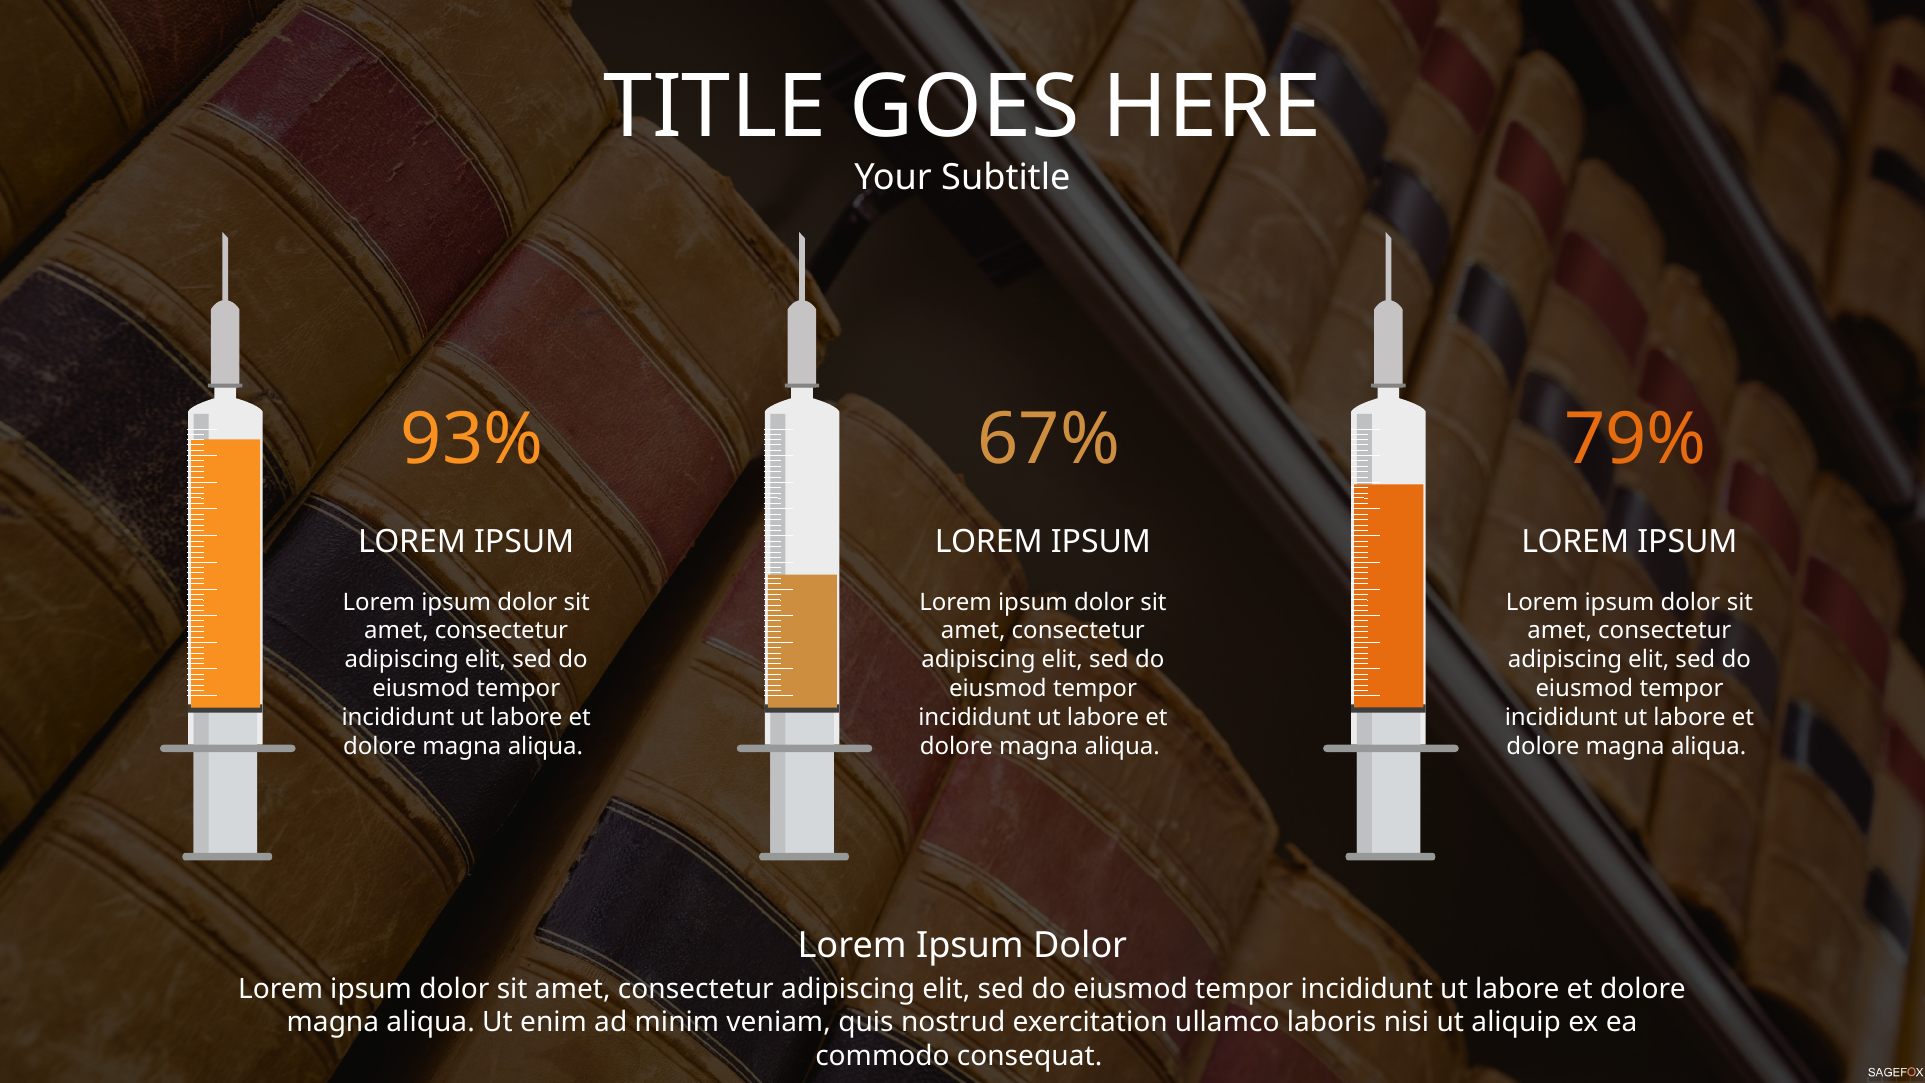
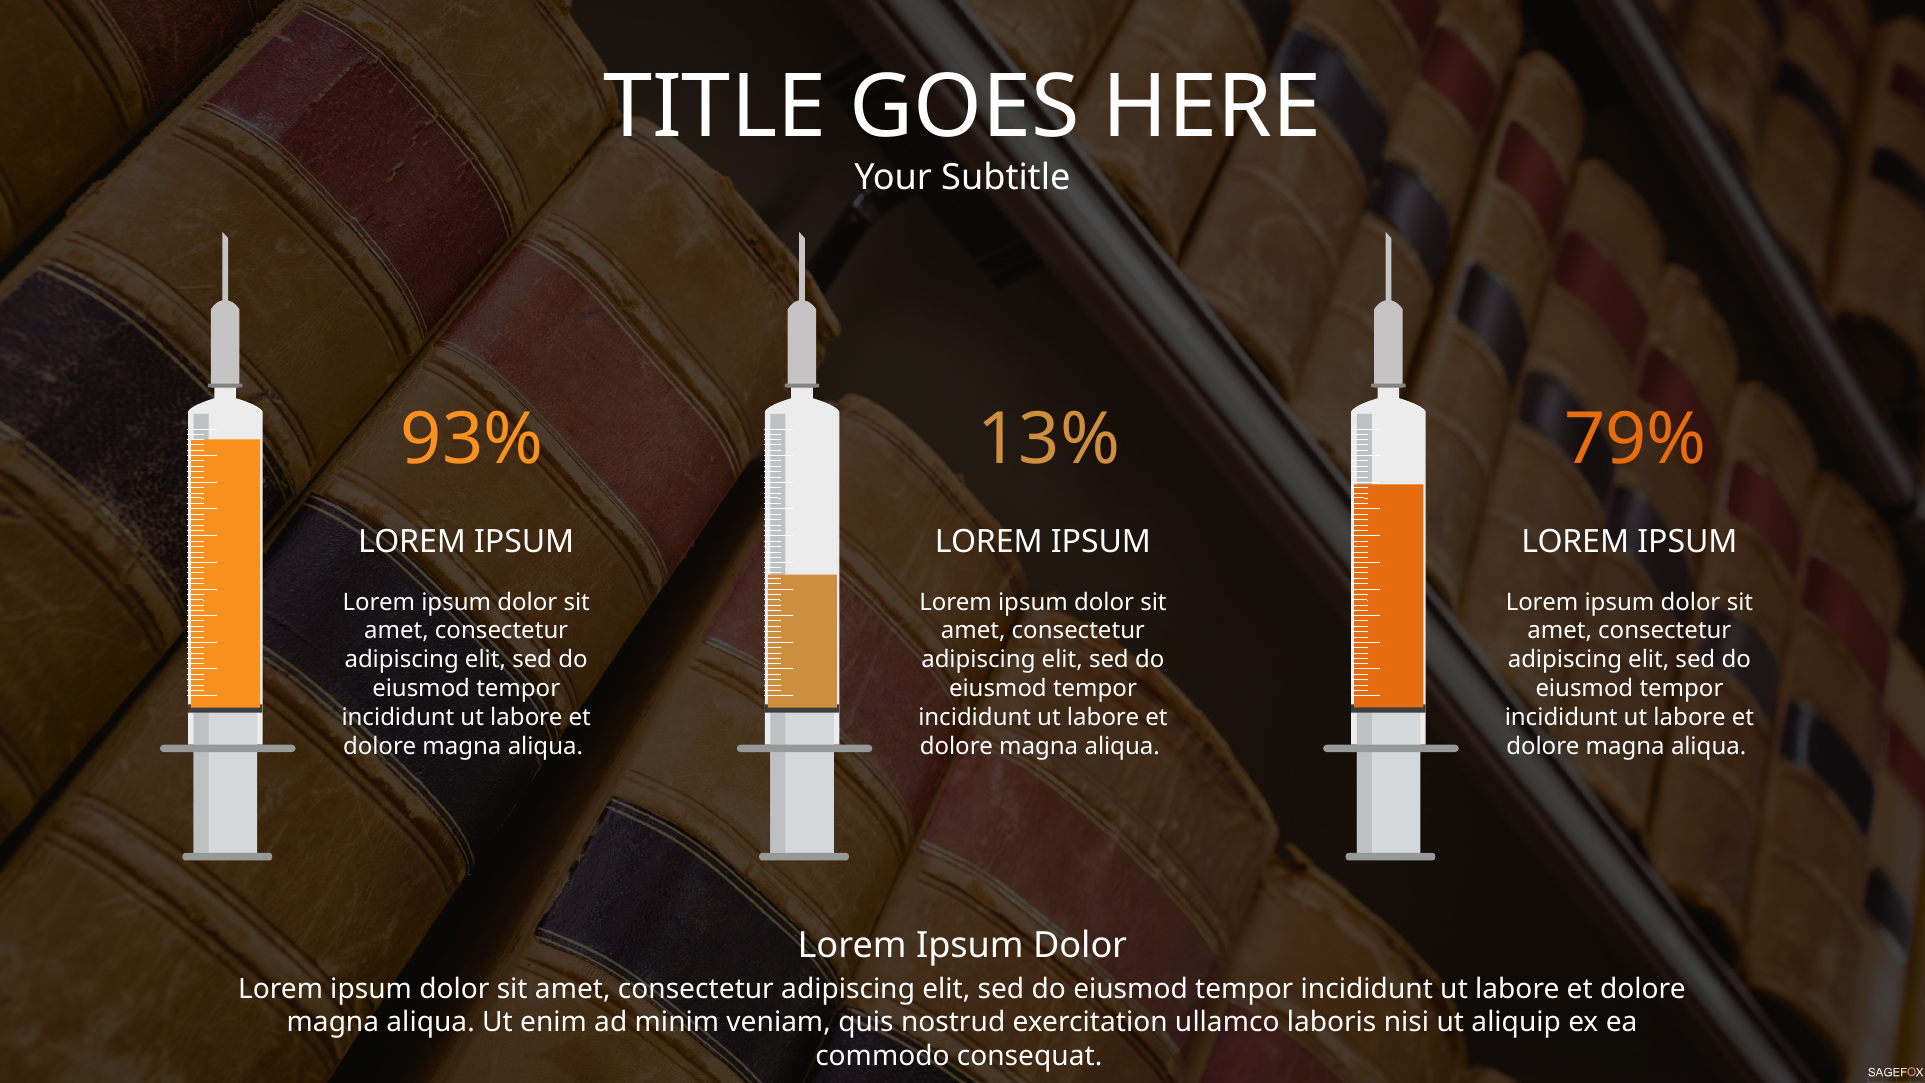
67%: 67% -> 13% (1049, 440)
